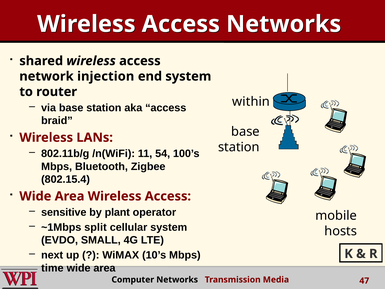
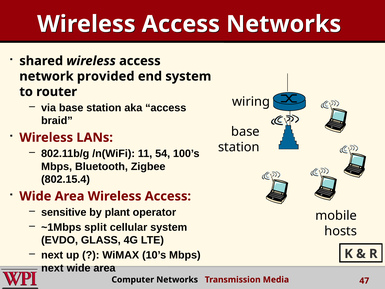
injection: injection -> provided (106, 76)
within: within -> wiring (251, 102)
SMALL: SMALL -> GLASS (101, 240)
time: time -> next (52, 268)
